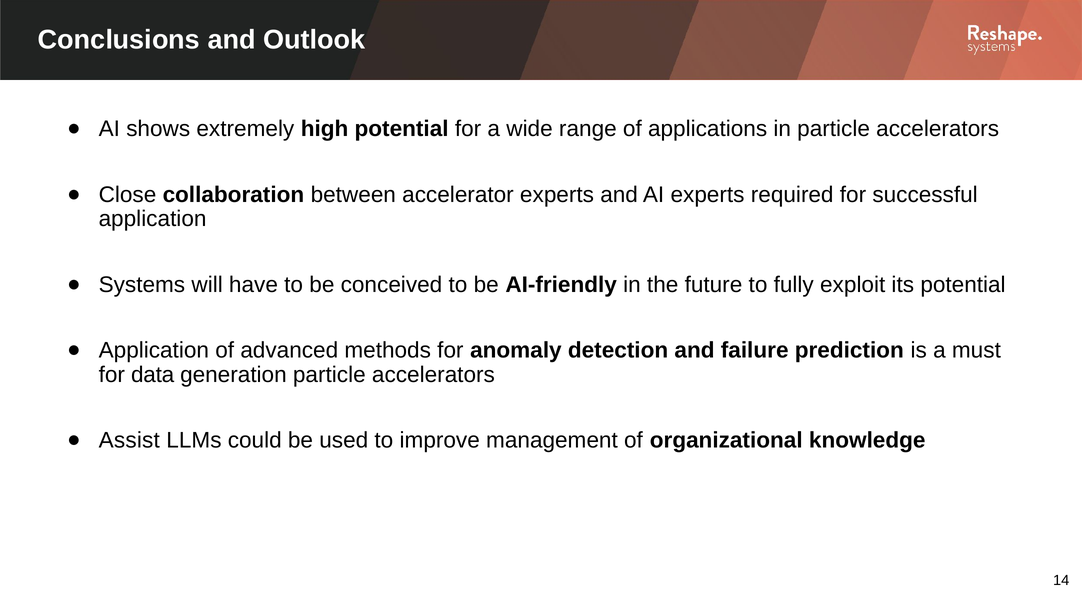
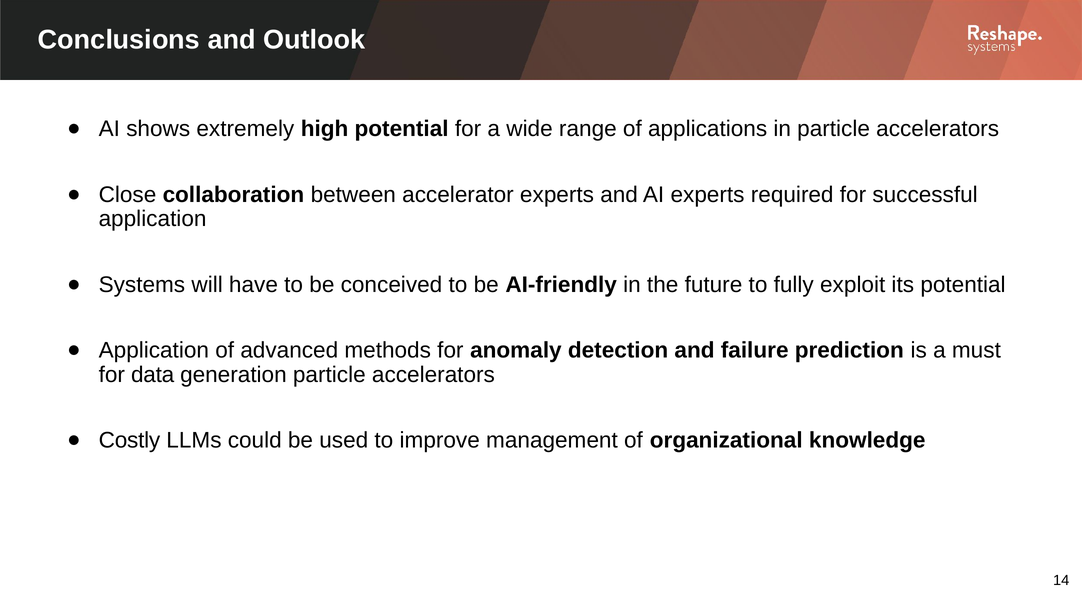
Assist: Assist -> Costly (129, 440)
